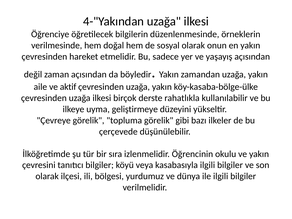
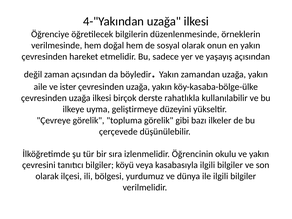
aktif: aktif -> ister (68, 87)
